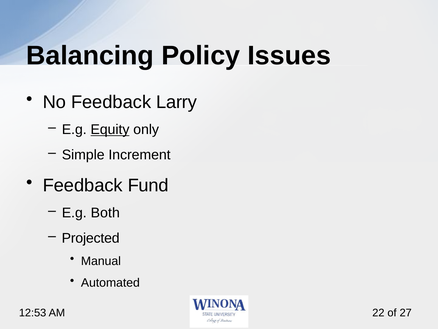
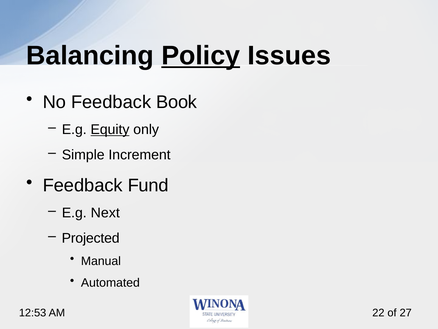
Policy underline: none -> present (201, 56)
Larry: Larry -> Book (177, 102)
Both: Both -> Next (105, 213)
